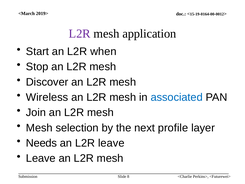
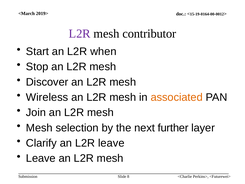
application: application -> contributor (149, 34)
associated colour: blue -> orange (177, 97)
profile: profile -> further (173, 128)
Needs: Needs -> Clarify (41, 143)
